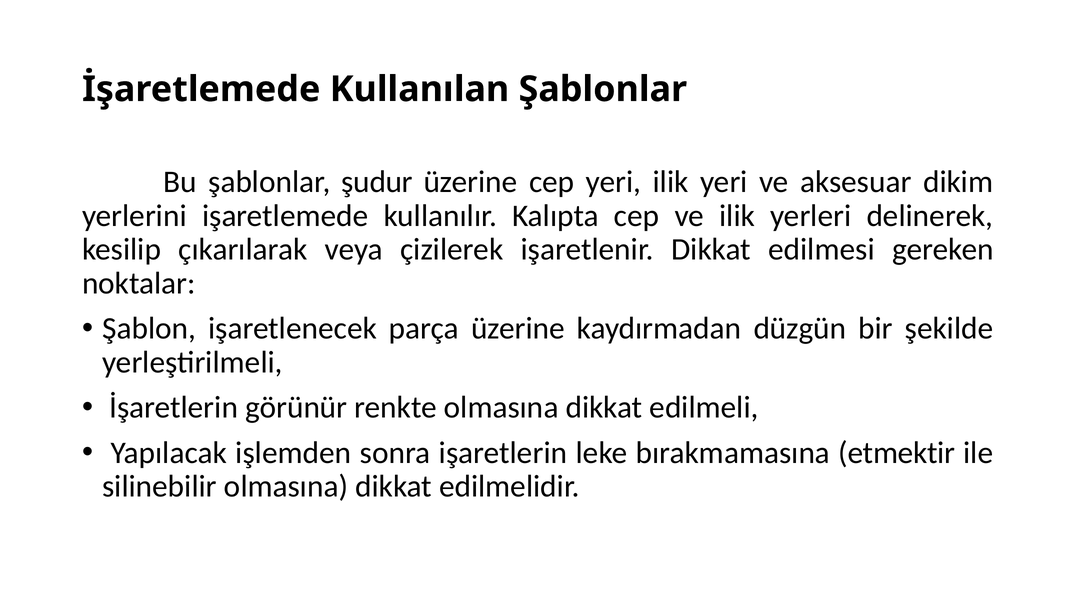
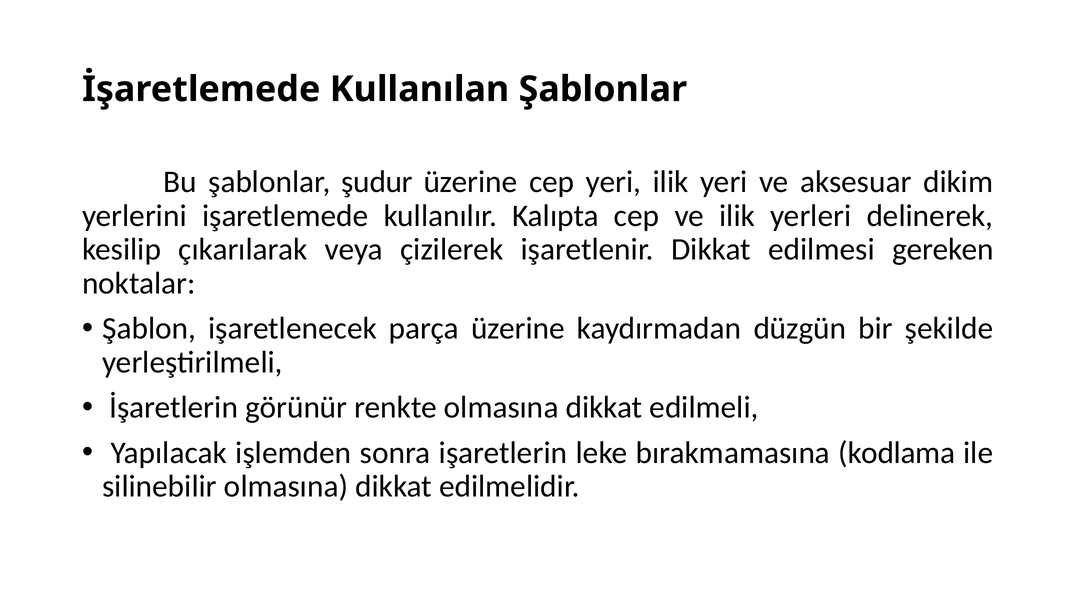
etmektir: etmektir -> kodlama (897, 453)
